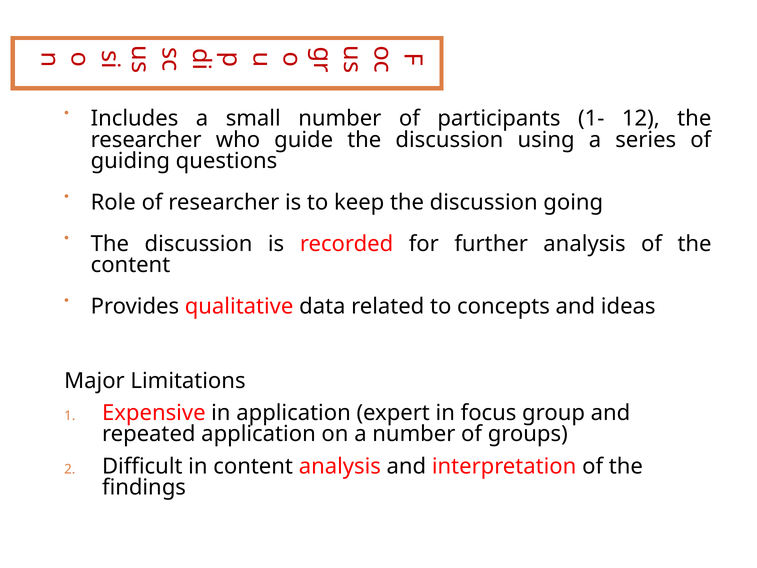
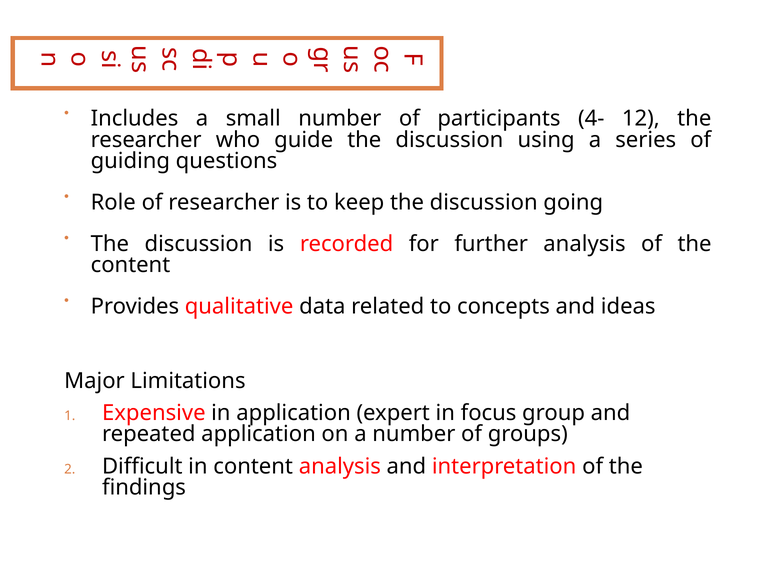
1-: 1- -> 4- (591, 119)
